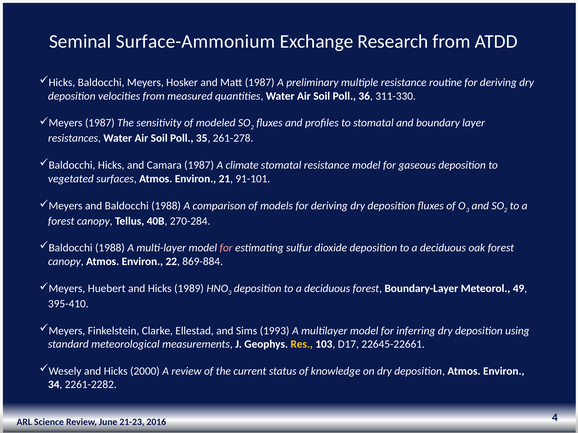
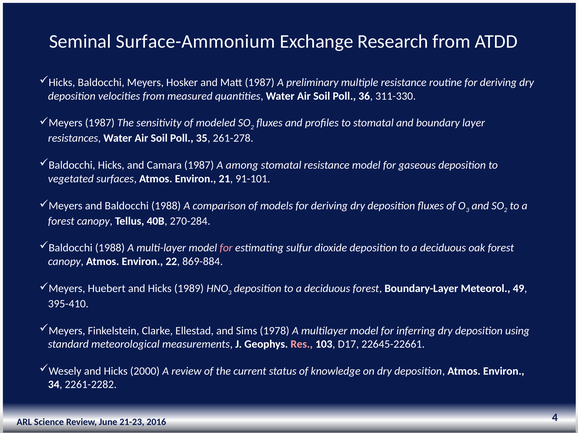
climate: climate -> among (242, 165)
1993: 1993 -> 1978 (275, 331)
Res colour: yellow -> pink (302, 345)
